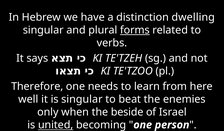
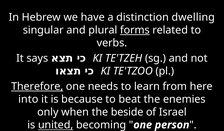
Therefore underline: none -> present (37, 87)
well: well -> into (28, 99)
is singular: singular -> because (82, 99)
